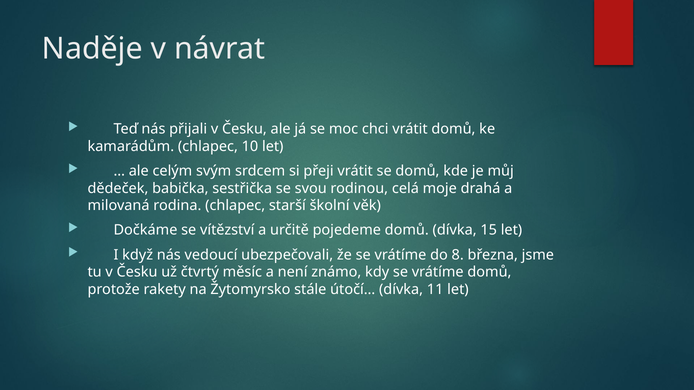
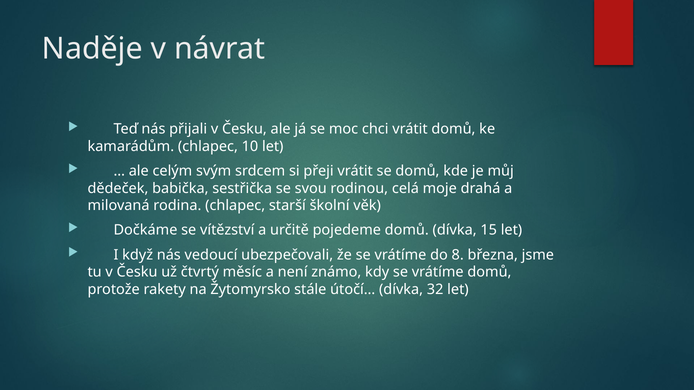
11: 11 -> 32 (435, 290)
